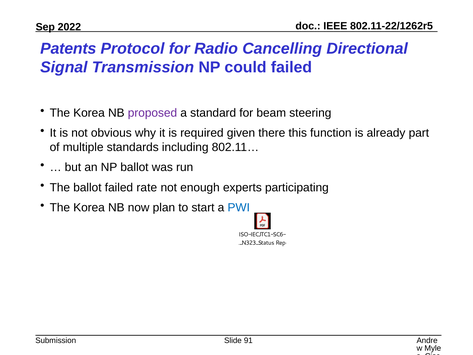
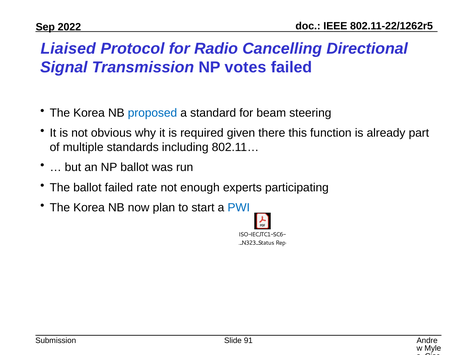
Patents: Patents -> Liaised (68, 48)
could: could -> votes (245, 67)
proposed colour: purple -> blue (152, 113)
